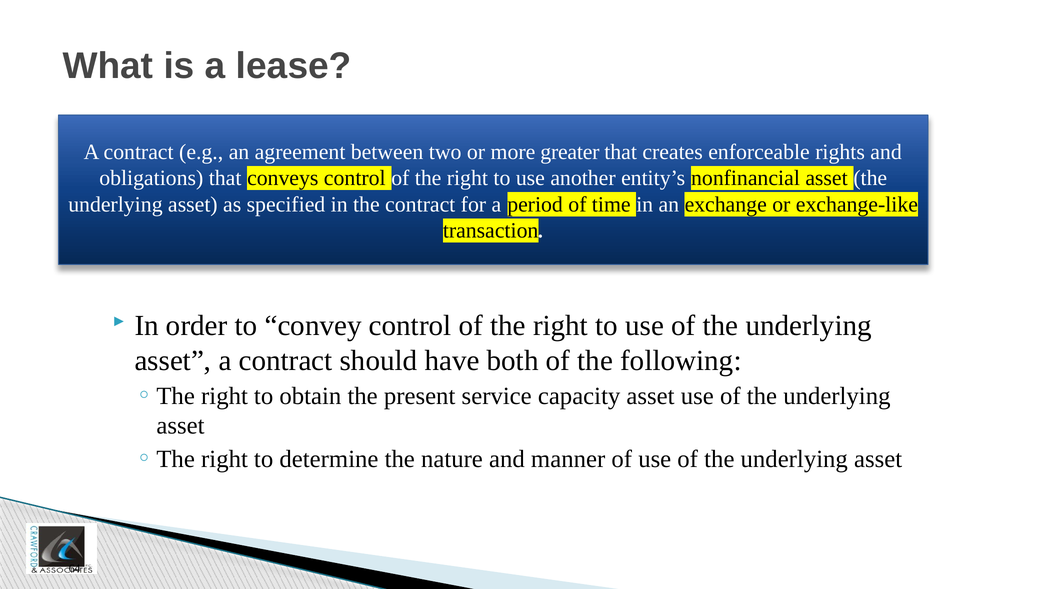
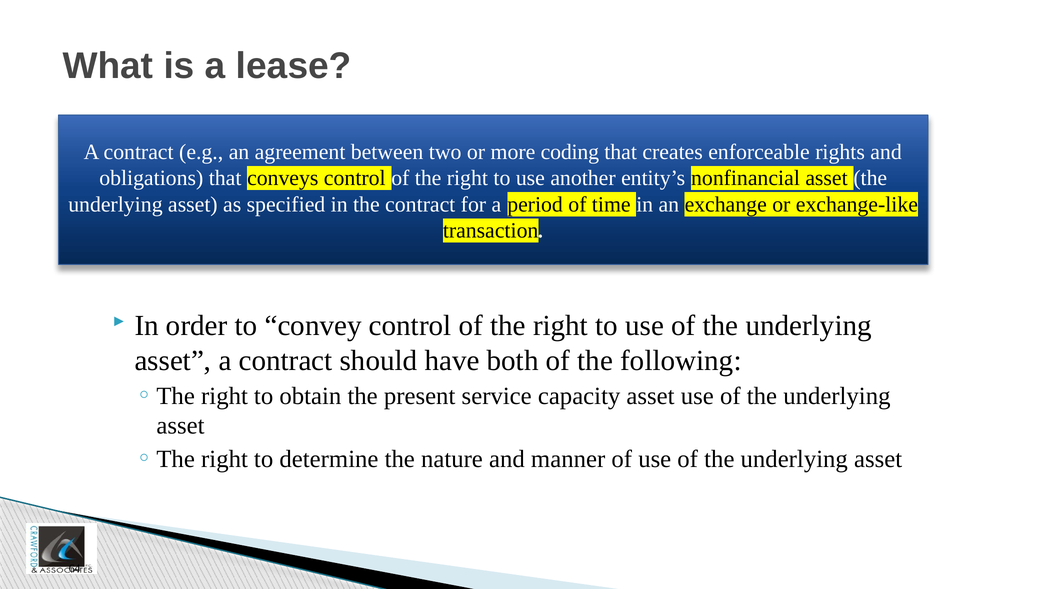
greater: greater -> coding (570, 152)
